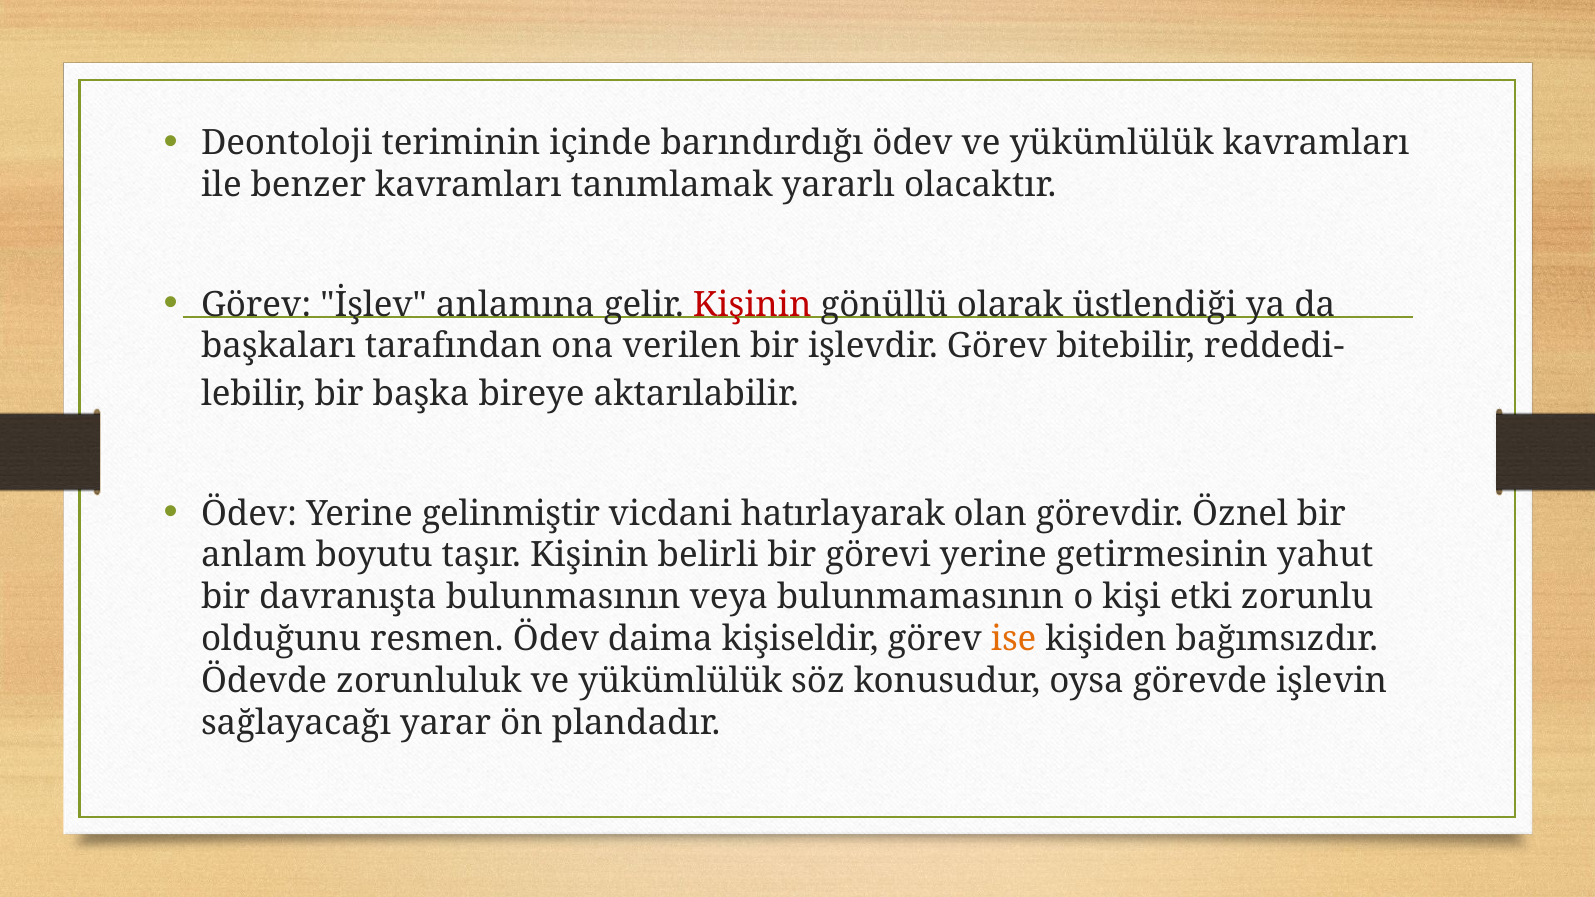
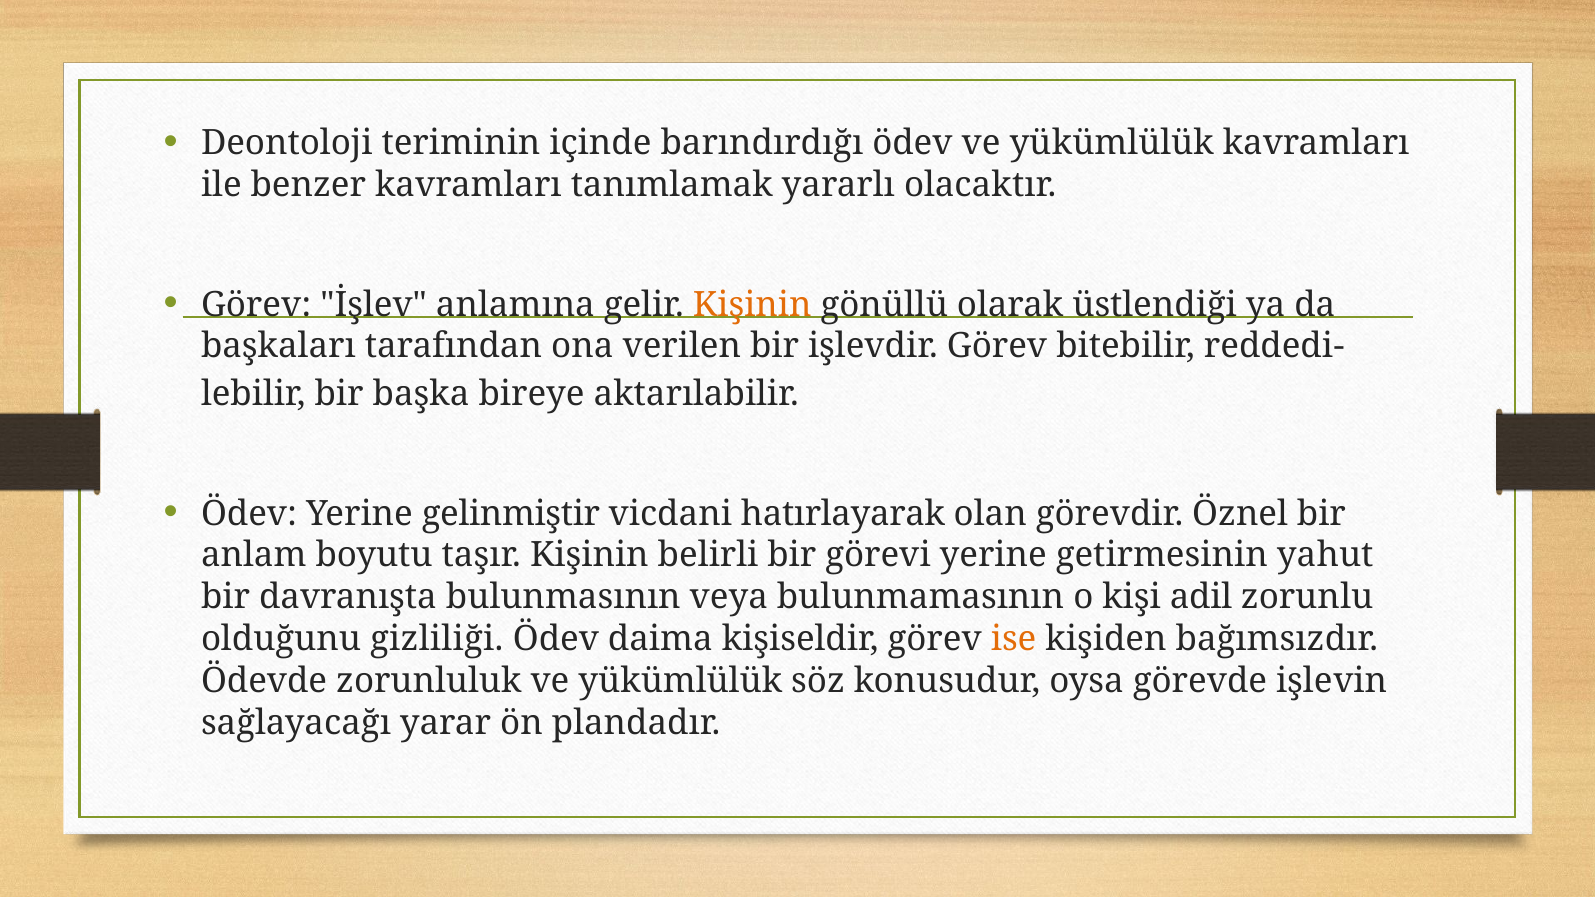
Kişinin colour: red -> orange (752, 305)
etki: etki -> adil (1201, 597)
resmen: resmen -> gizliliği (437, 639)
